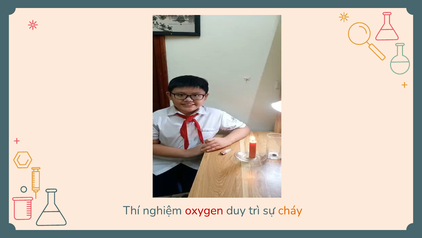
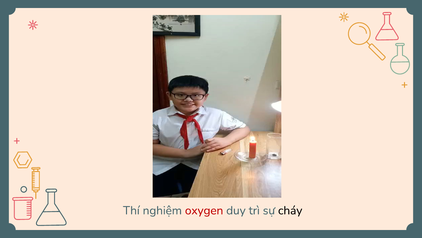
cháy colour: orange -> black (290, 210)
